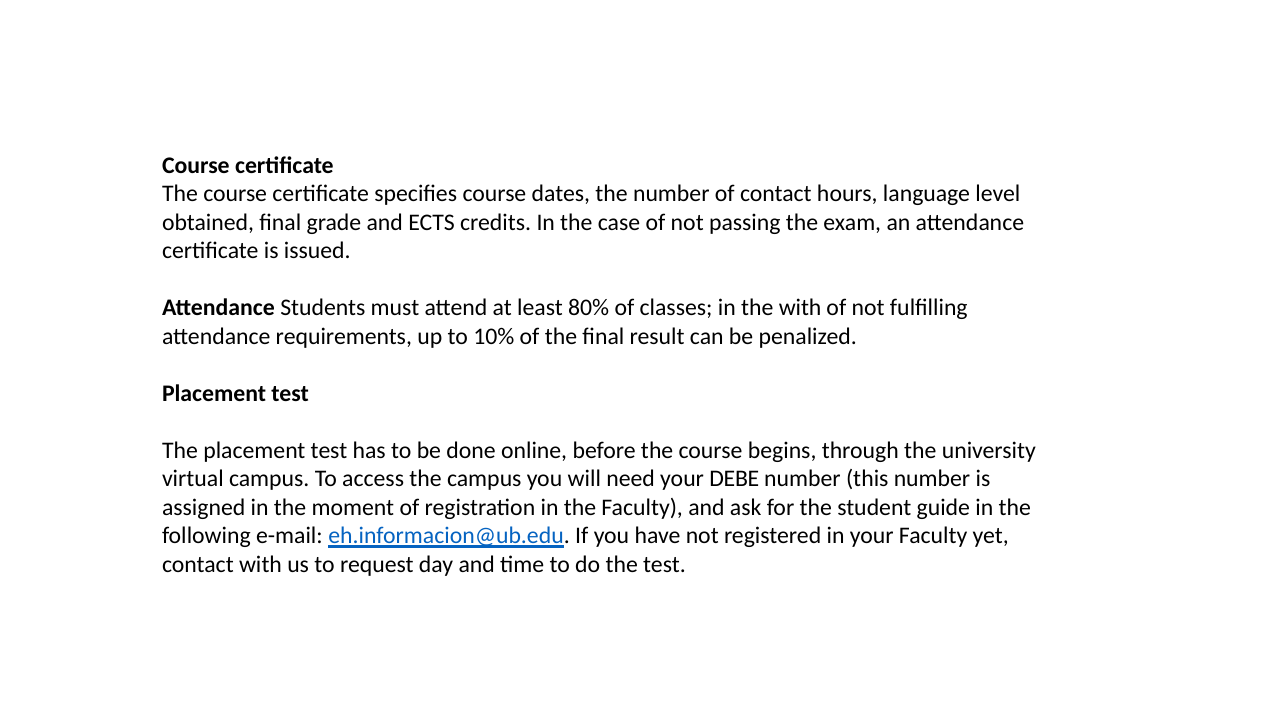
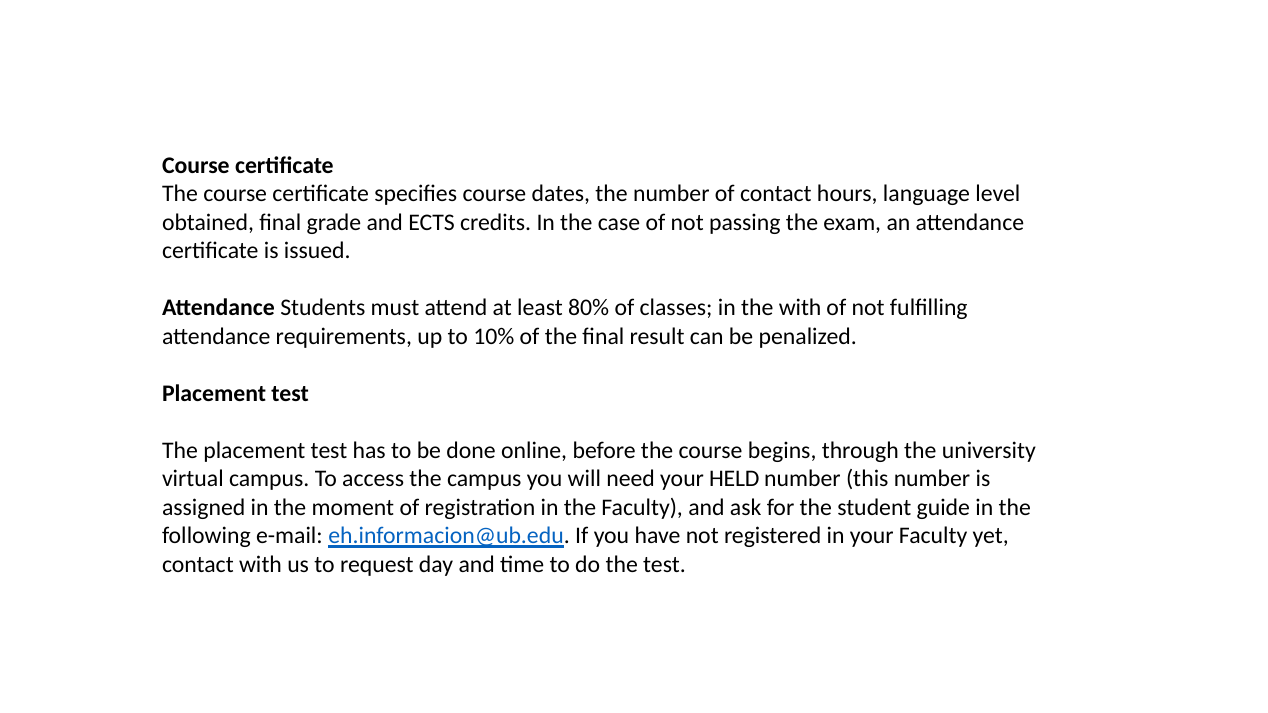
DEBE: DEBE -> HELD (734, 479)
